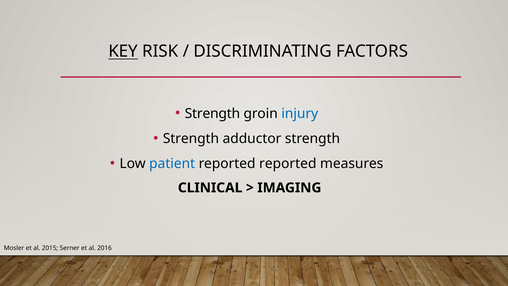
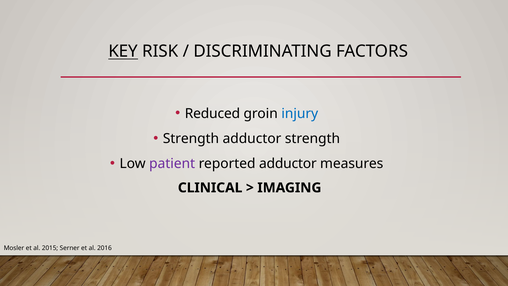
Strength: Strength -> Reduced (212, 113)
patient colour: blue -> purple (172, 164)
reported reported: reported -> adductor (288, 164)
